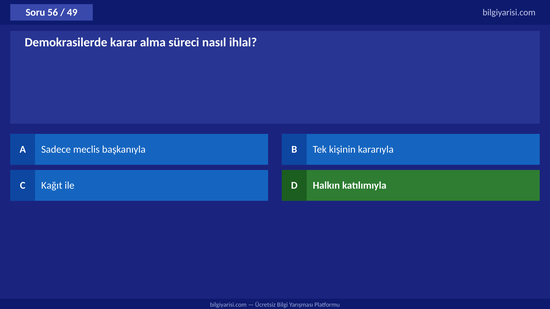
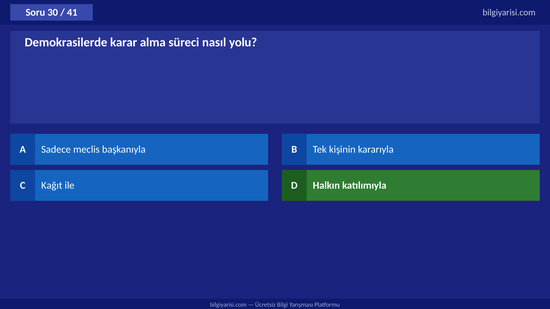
56: 56 -> 30 (53, 13)
49: 49 -> 41 (72, 13)
ihlal: ihlal -> yolu (243, 42)
